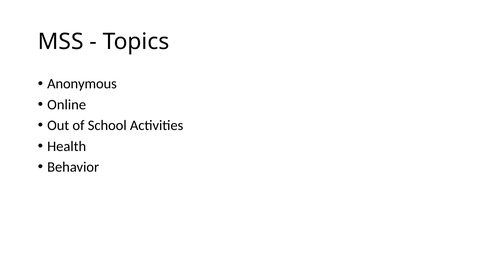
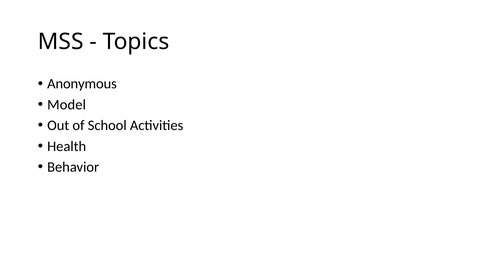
Online: Online -> Model (67, 105)
